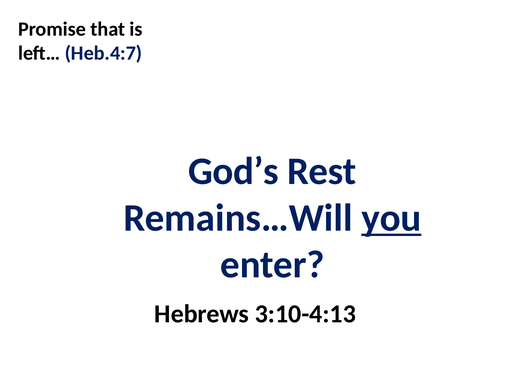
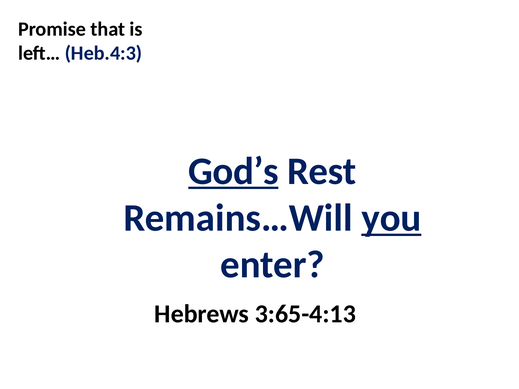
Heb.4:7: Heb.4:7 -> Heb.4:3 (103, 53)
God’s underline: none -> present (233, 171)
3:10-4:13: 3:10-4:13 -> 3:65-4:13 (305, 314)
